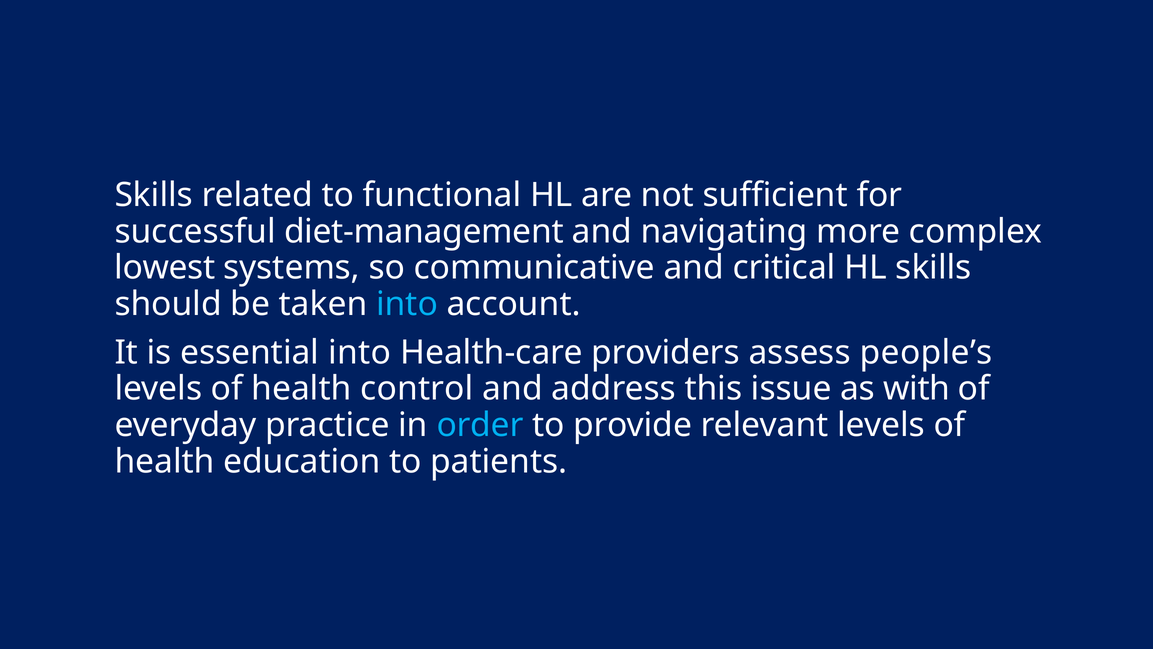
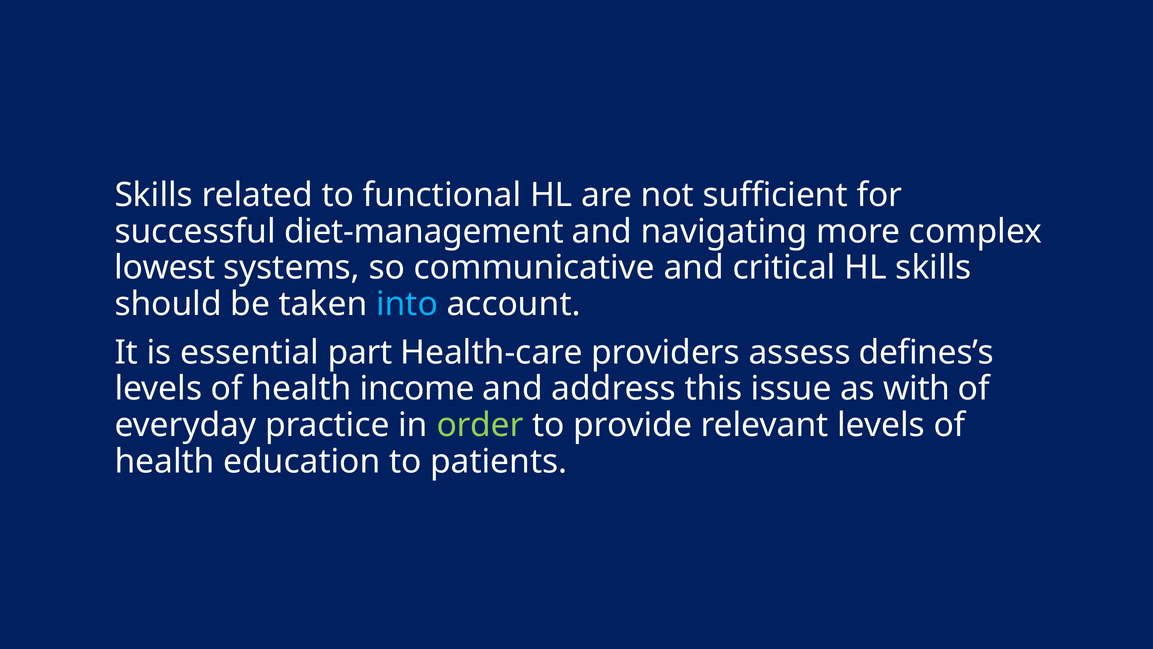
essential into: into -> part (360, 352)
people’s: people’s -> defines’s (926, 352)
control: control -> income (417, 389)
order colour: light blue -> light green (480, 425)
